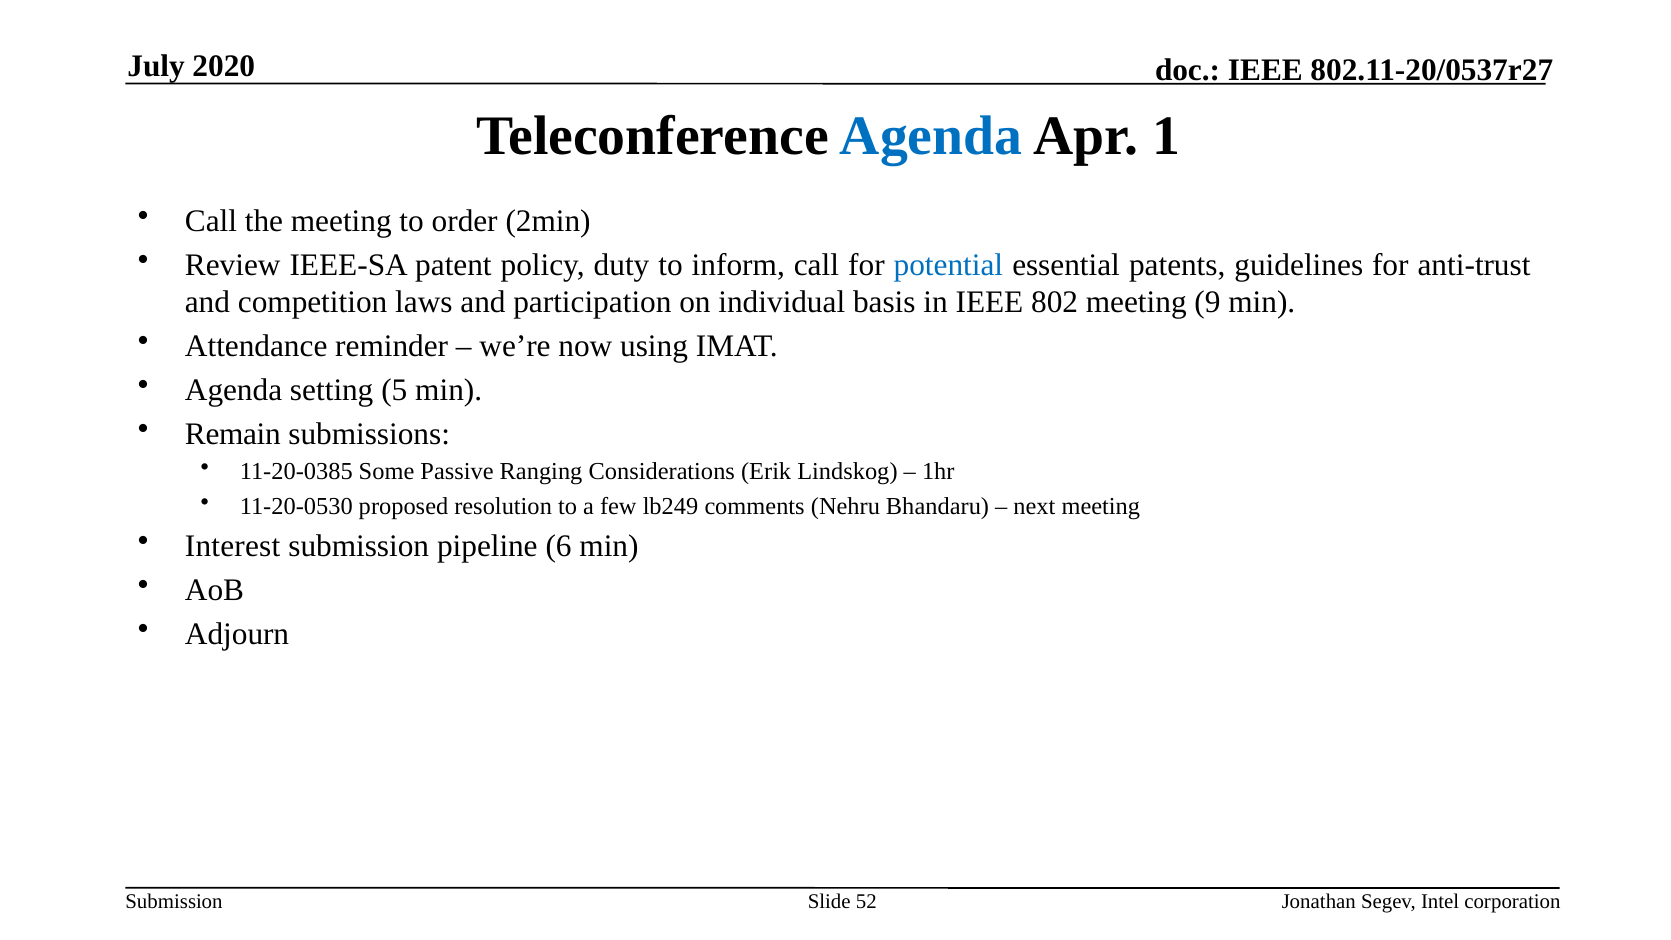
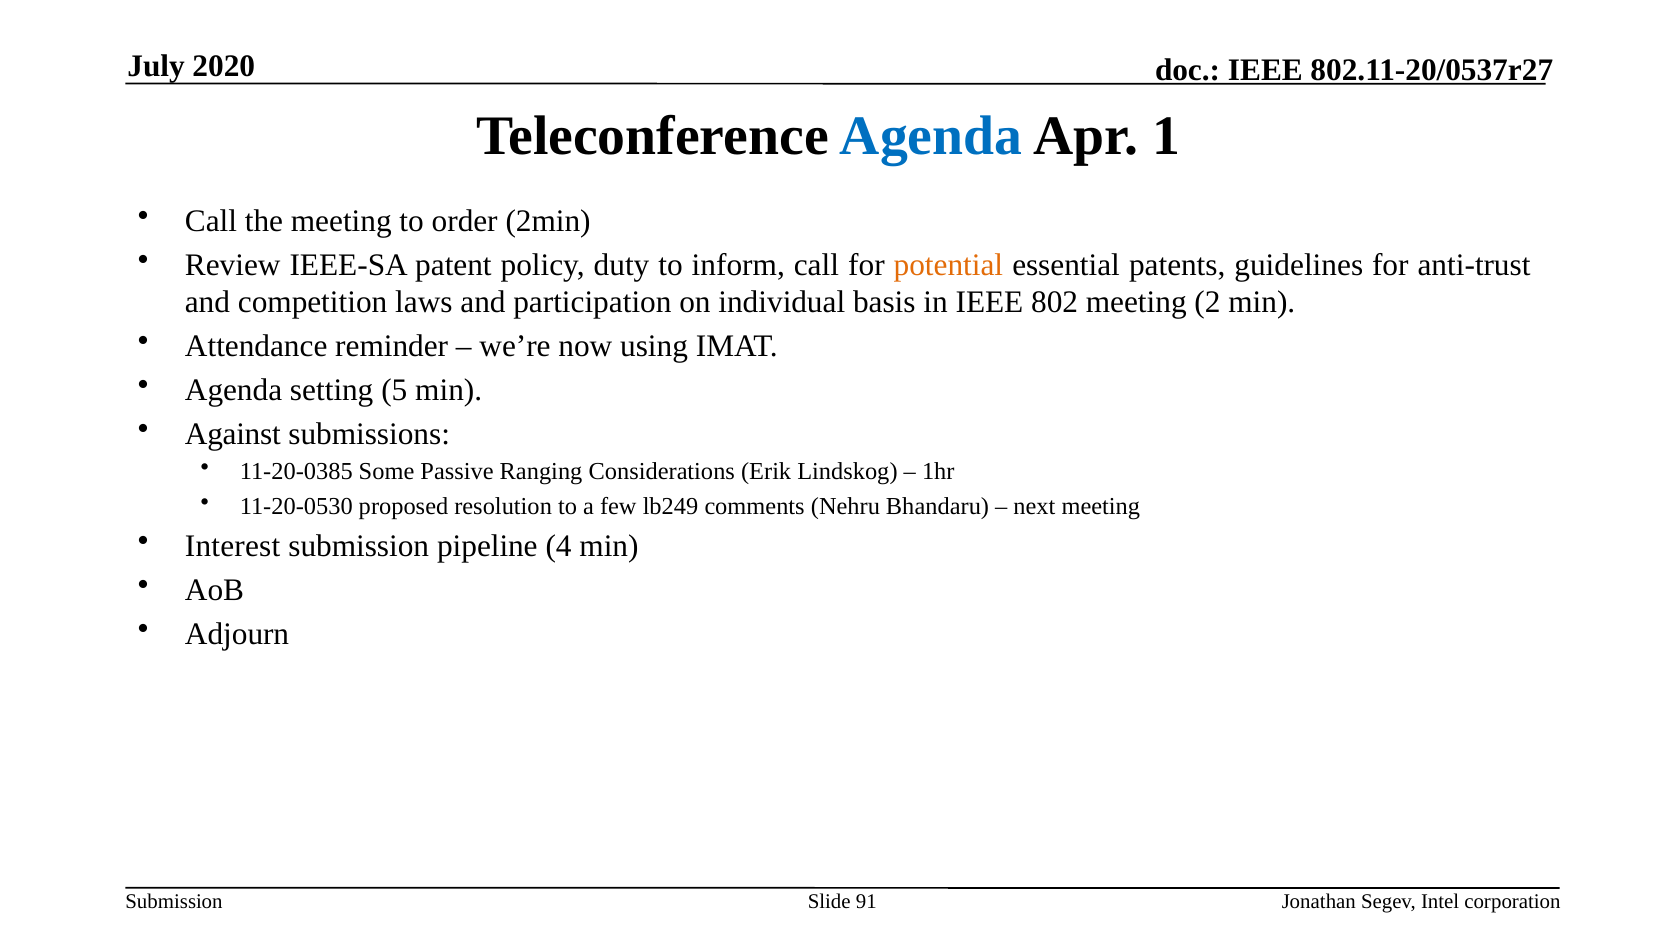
potential colour: blue -> orange (948, 265)
9: 9 -> 2 (1208, 302)
Remain: Remain -> Against (233, 434)
6: 6 -> 4 (559, 546)
52: 52 -> 91 (866, 901)
